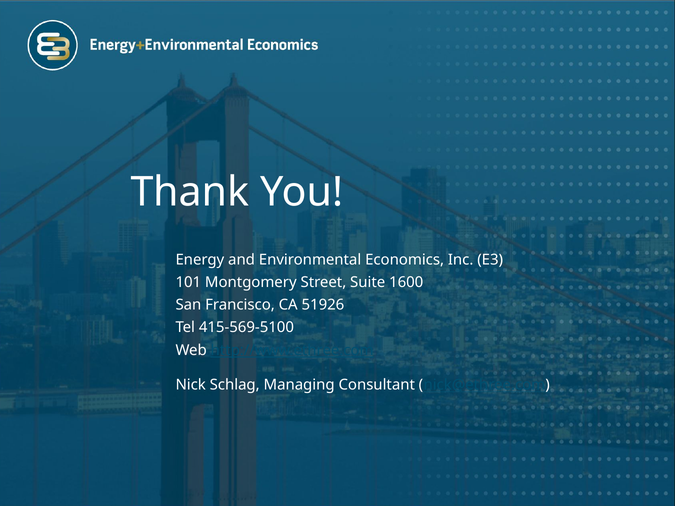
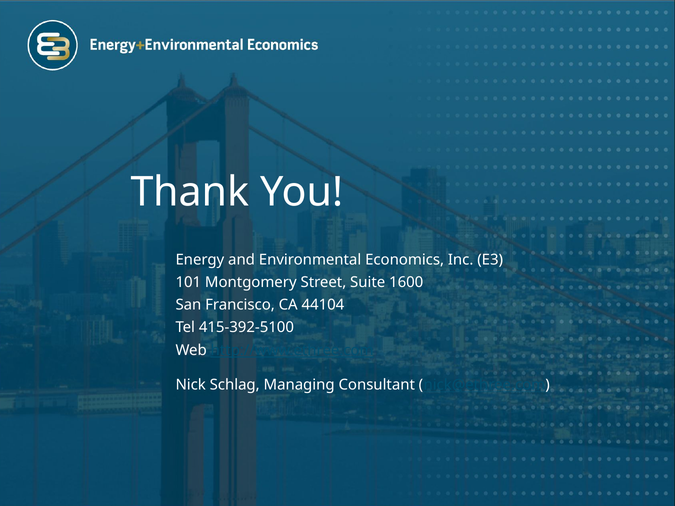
51926: 51926 -> 44104 (323, 305)
415-569-5100: 415-569-5100 -> 415-392-5100 (246, 327)
